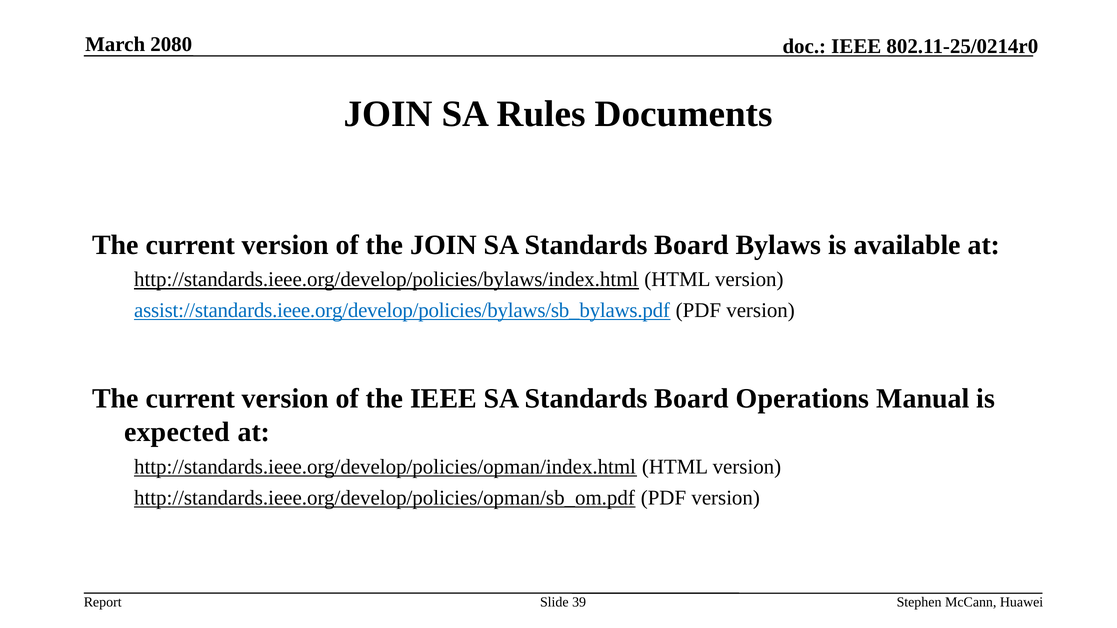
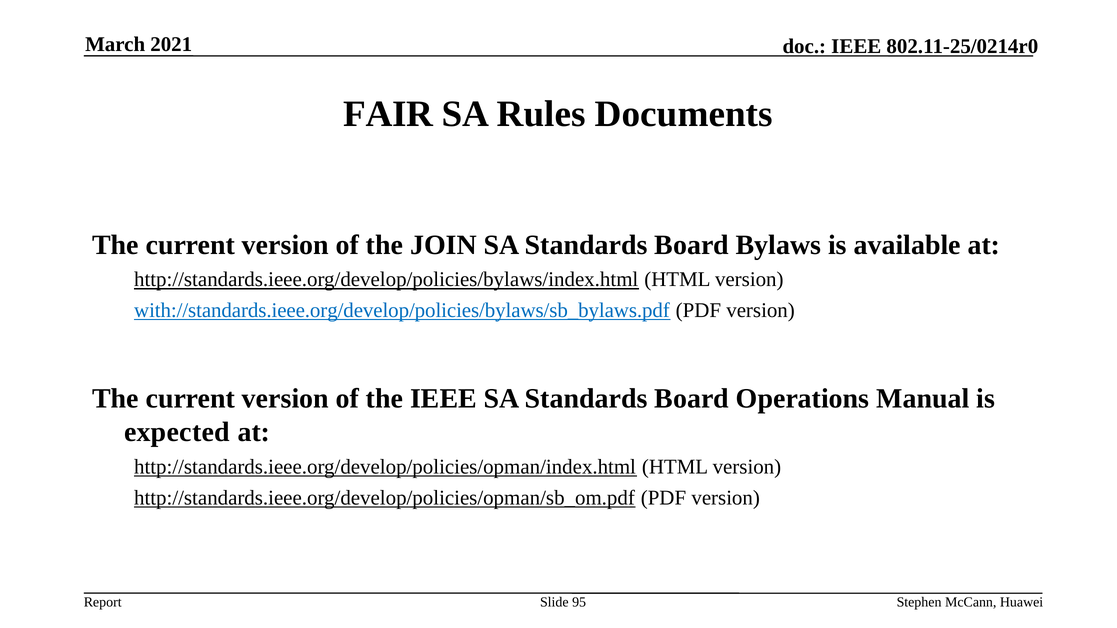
2080: 2080 -> 2021 (171, 44)
JOIN: JOIN -> FAIR (388, 114)
assist://standards.ieee.org/develop/policies/bylaws/sb_bylaws.pdf: assist://standards.ieee.org/develop/policies/bylaws/sb_bylaws.pdf -> with://standards.ieee.org/develop/policies/bylaws/sb_bylaws.pdf (402, 311)
39: 39 -> 95 (579, 603)
